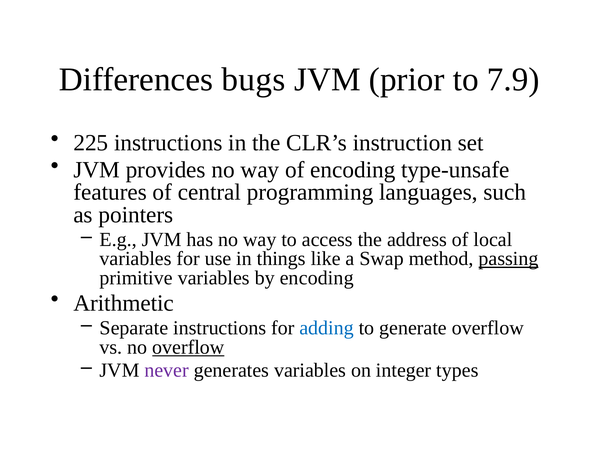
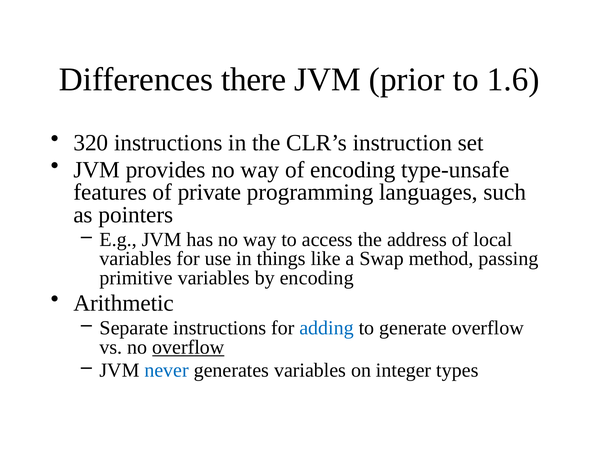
bugs: bugs -> there (254, 80)
7.9: 7.9 -> 1.6 (513, 80)
225: 225 -> 320 (91, 143)
central: central -> private (209, 192)
passing underline: present -> none (509, 259)
never colour: purple -> blue (167, 371)
